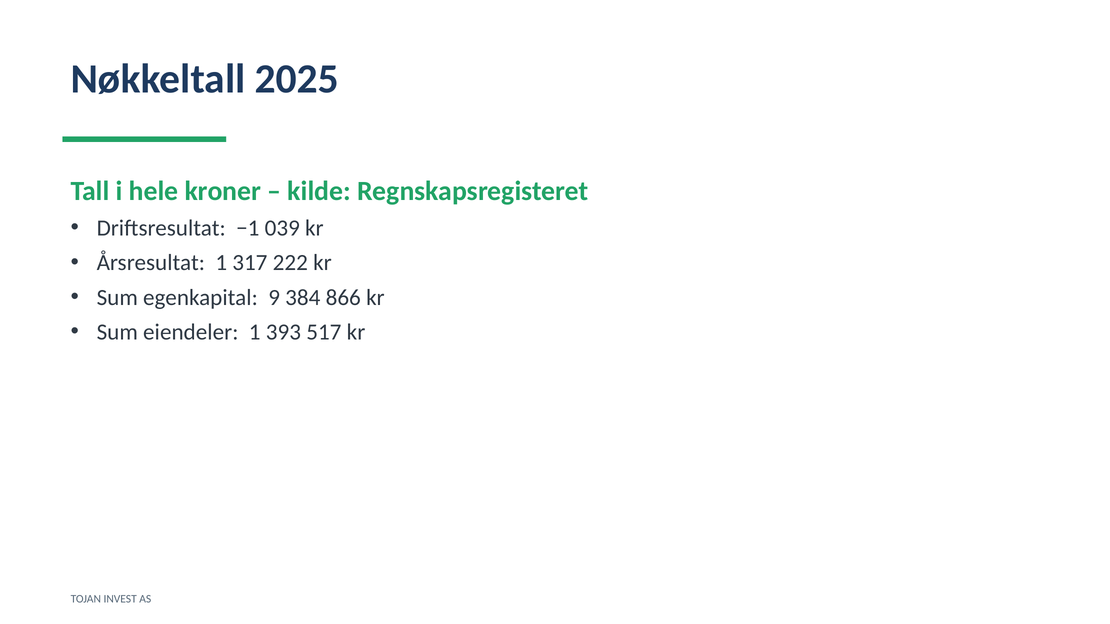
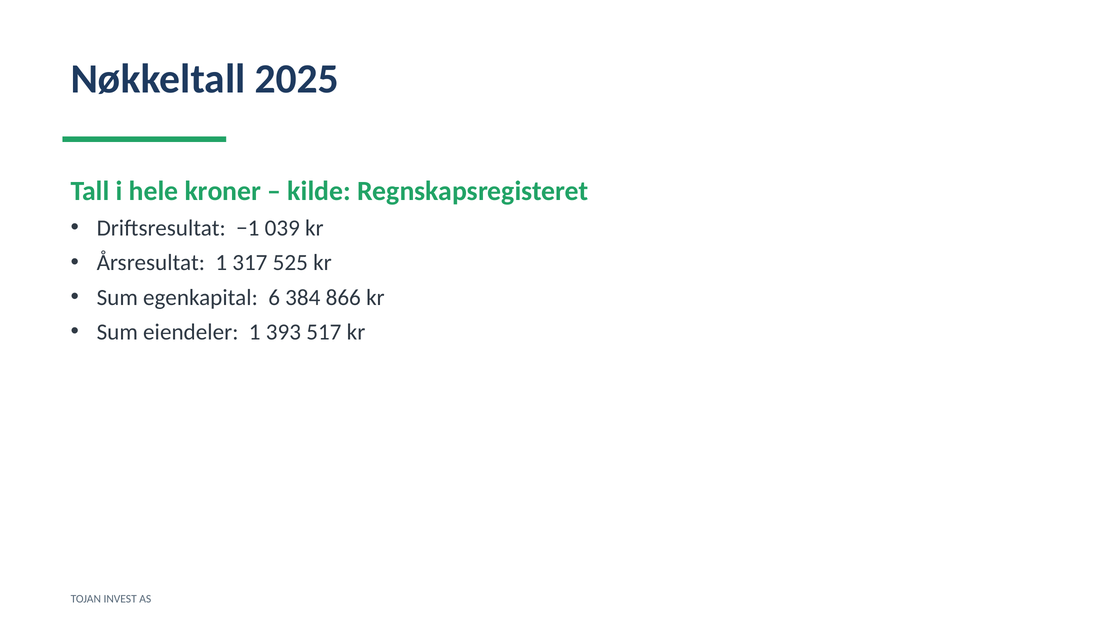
222: 222 -> 525 (290, 263)
9: 9 -> 6 (274, 298)
